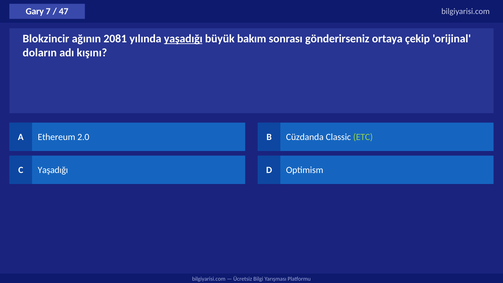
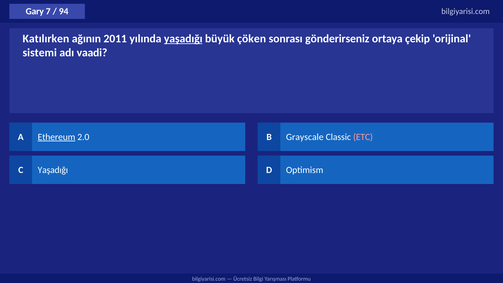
47: 47 -> 94 (64, 12)
Blokzincir: Blokzincir -> Katılırken (46, 39)
2081: 2081 -> 2011 (115, 39)
bakım: bakım -> çöken (252, 39)
doların: doların -> sistemi (40, 53)
kışını: kışını -> vaadi (92, 53)
Ethereum underline: none -> present (57, 137)
Cüzdanda: Cüzdanda -> Grayscale (305, 137)
ETC colour: light green -> pink (363, 137)
